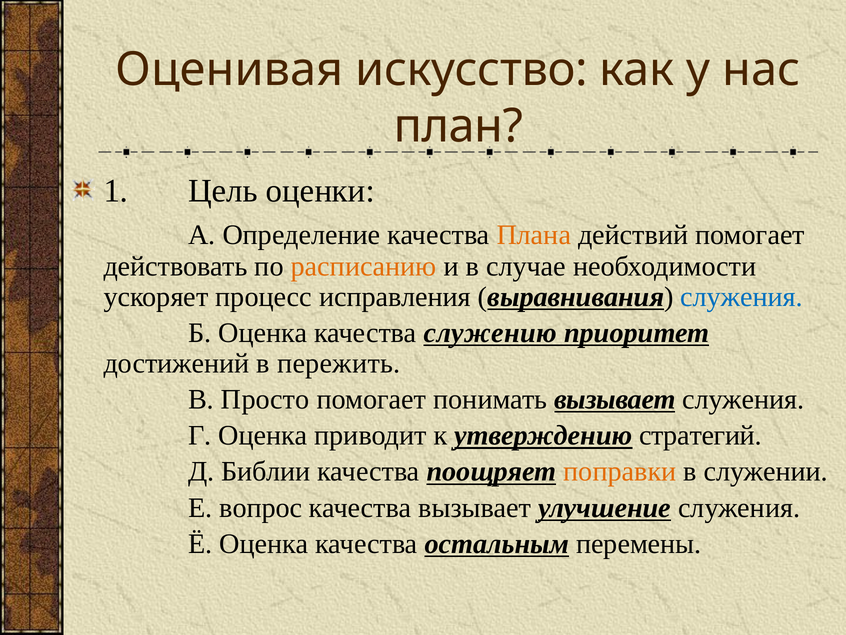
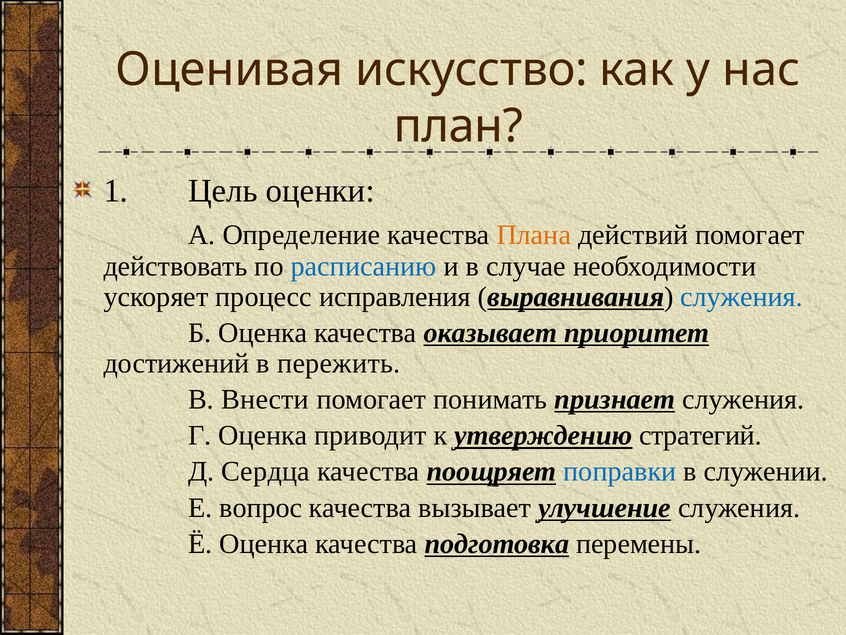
расписанию colour: orange -> blue (364, 266)
служению: служению -> оказывает (490, 333)
Просто: Просто -> Внести (265, 399)
понимать вызывает: вызывает -> признает (615, 399)
Библии: Библии -> Сердца (266, 471)
поправки colour: orange -> blue (620, 471)
остальным: остальным -> подготовка (497, 543)
